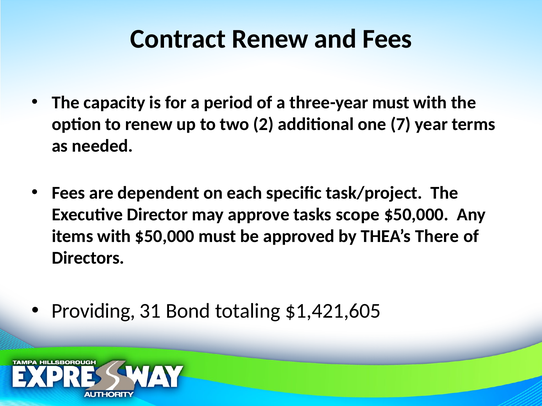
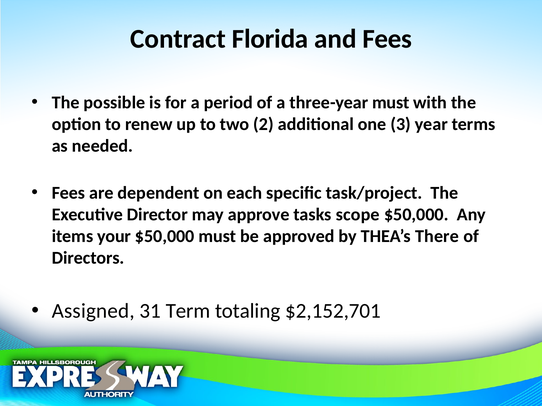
Contract Renew: Renew -> Florida (270, 39)
capacity: capacity -> possible (114, 103)
7: 7 -> 3 (401, 124)
items with: with -> your (114, 236)
Providing: Providing -> Assigned (93, 311)
Bond: Bond -> Term (188, 311)
$1,421,605: $1,421,605 -> $2,152,701 (333, 311)
